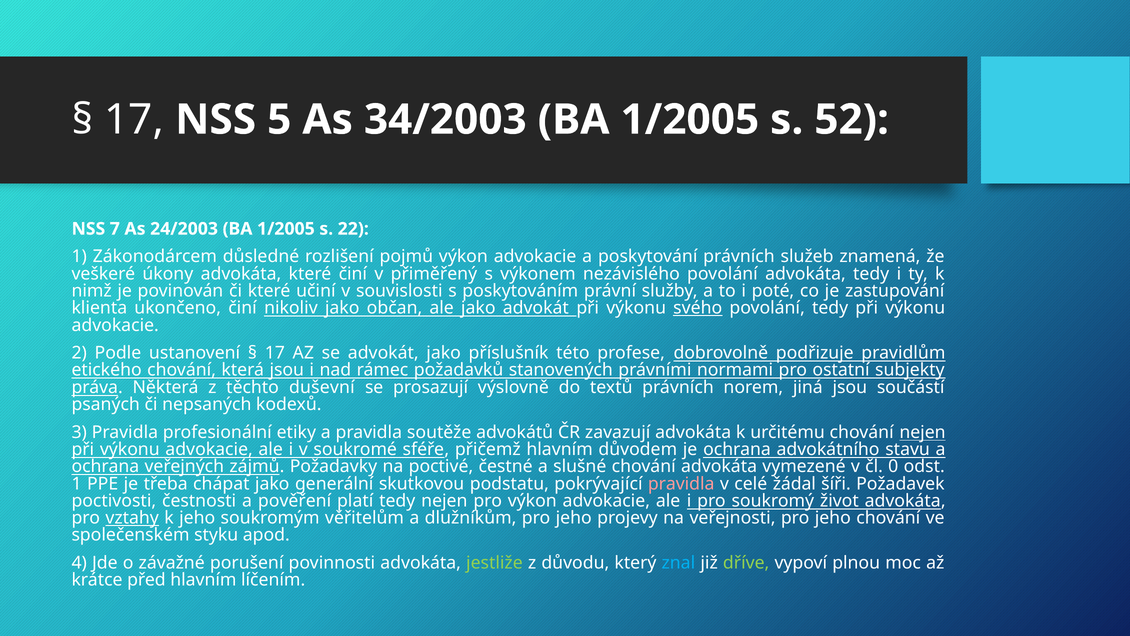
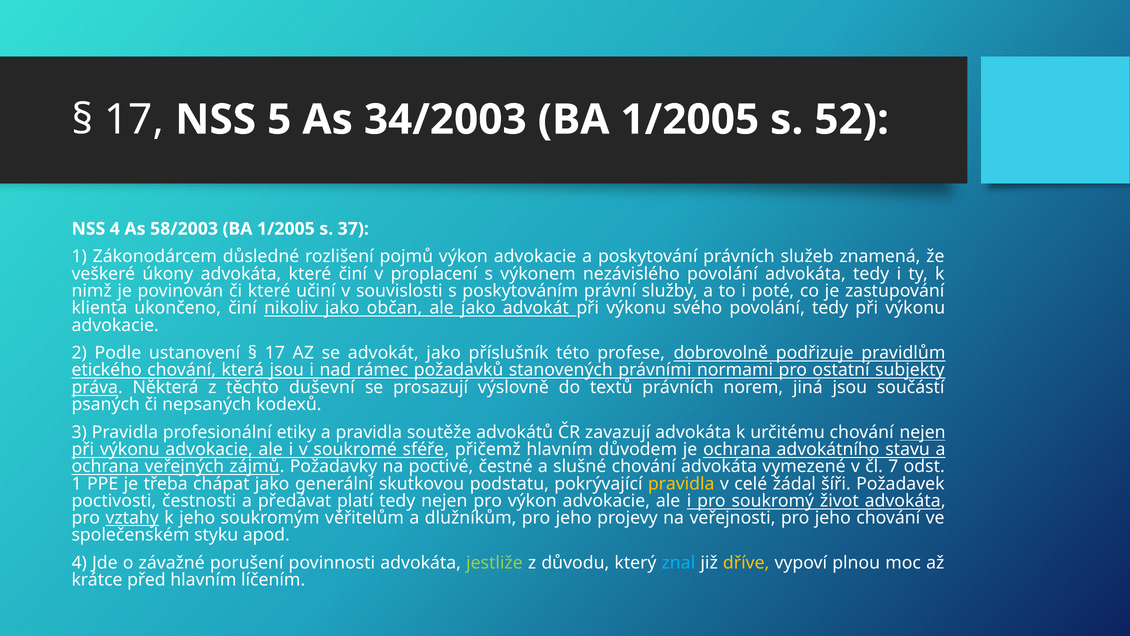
NSS 7: 7 -> 4 (115, 229)
24/2003: 24/2003 -> 58/2003 (184, 229)
22: 22 -> 37 (353, 229)
přiměřený: přiměřený -> proplacení (434, 274)
svého underline: present -> none (698, 308)
0: 0 -> 7 (893, 466)
pravidla colour: pink -> yellow (681, 483)
pověření: pověření -> předávat (295, 501)
dříve colour: light green -> yellow (746, 563)
